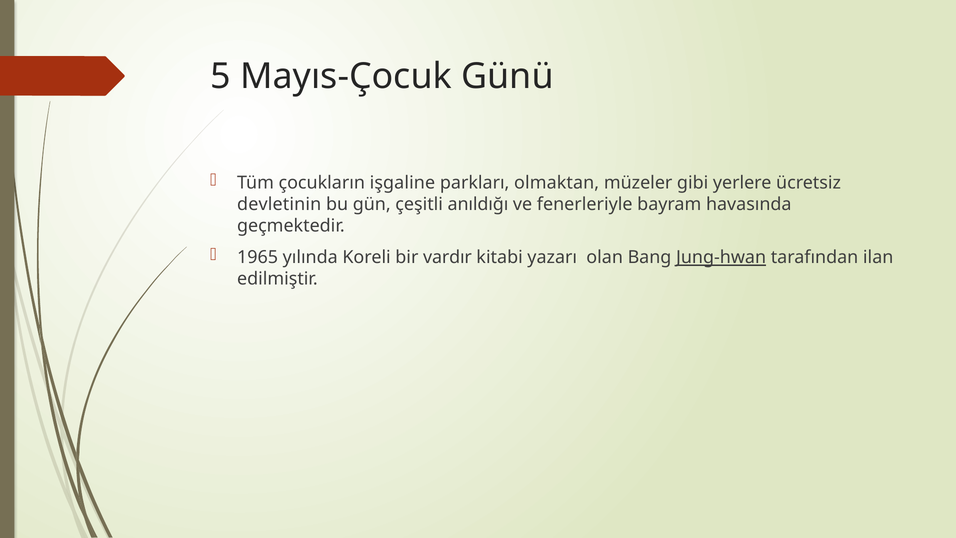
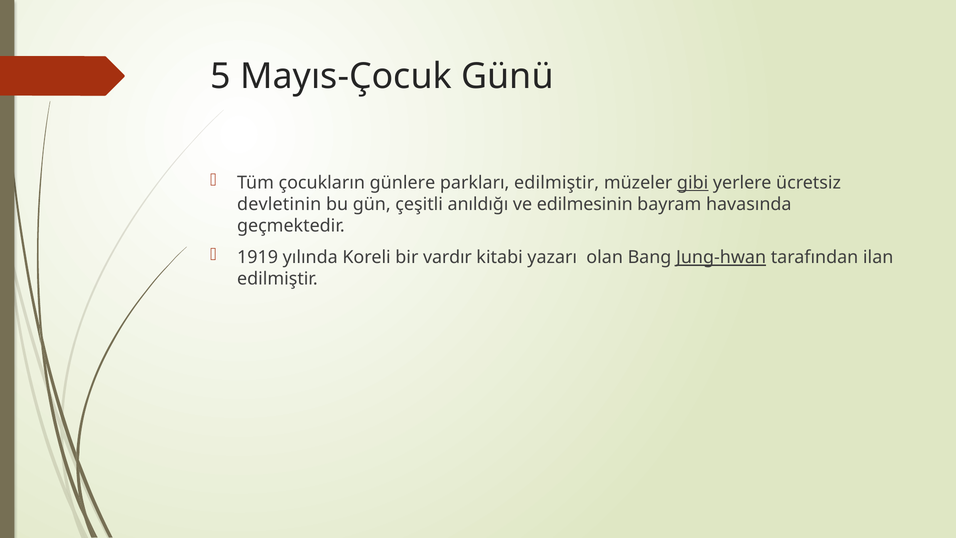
işgaline: işgaline -> günlere (402, 183)
parkları olmaktan: olmaktan -> edilmiştir (557, 183)
gibi underline: none -> present (693, 183)
fenerleriyle: fenerleriyle -> edilmesinin (585, 204)
1965: 1965 -> 1919 (258, 257)
